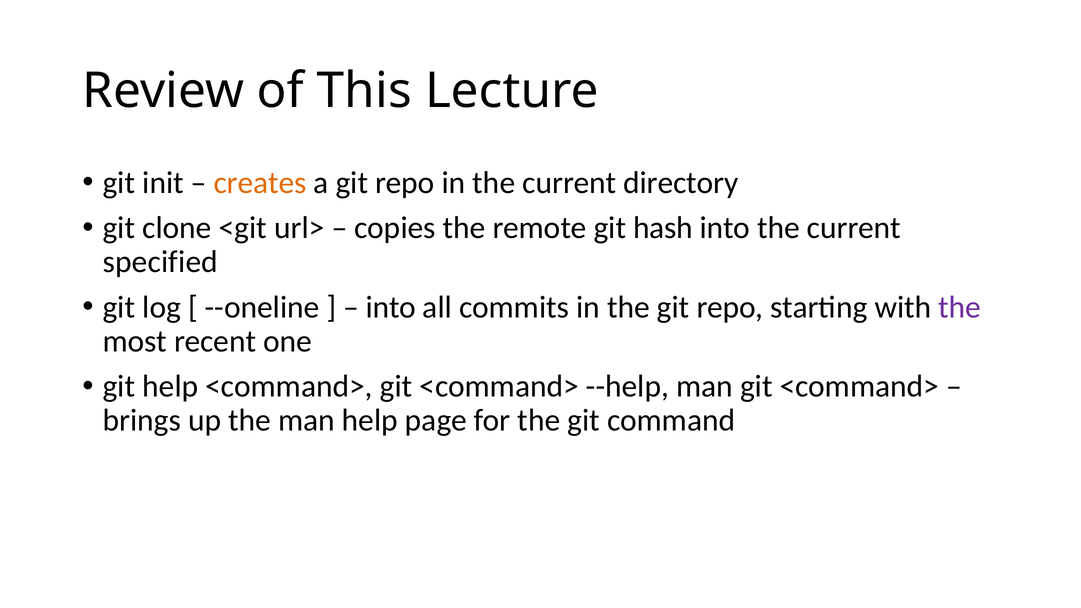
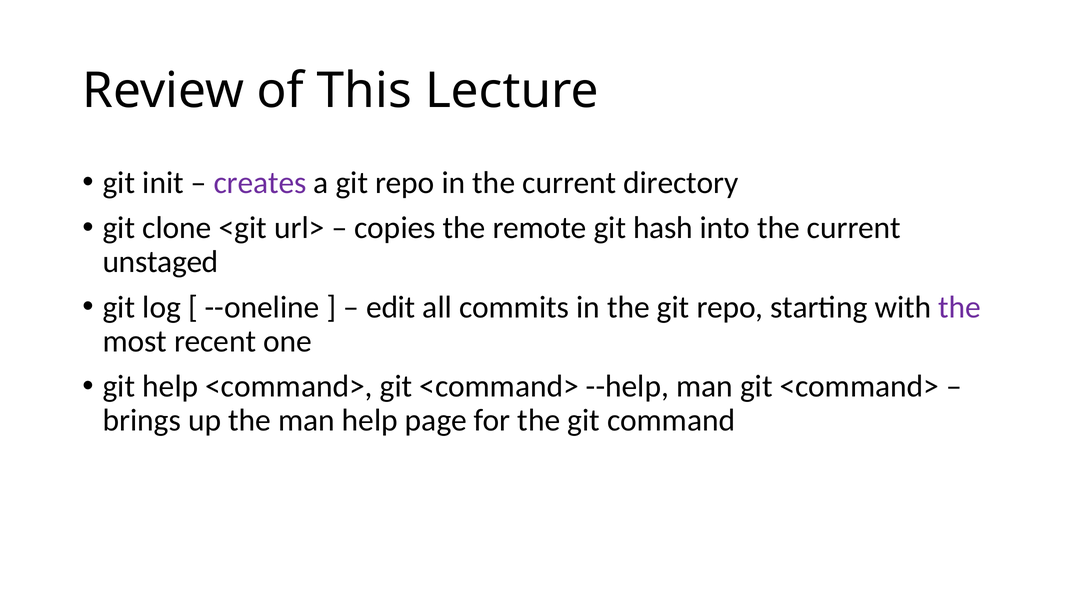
creates colour: orange -> purple (260, 183)
specified: specified -> unstaged (161, 262)
into: into -> edit (391, 307)
